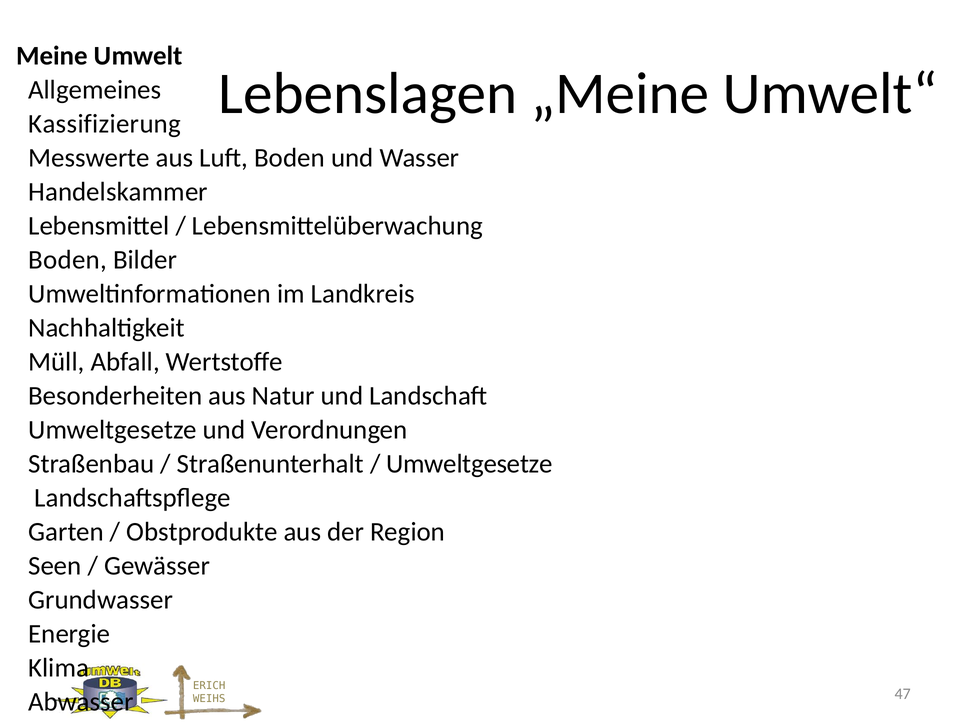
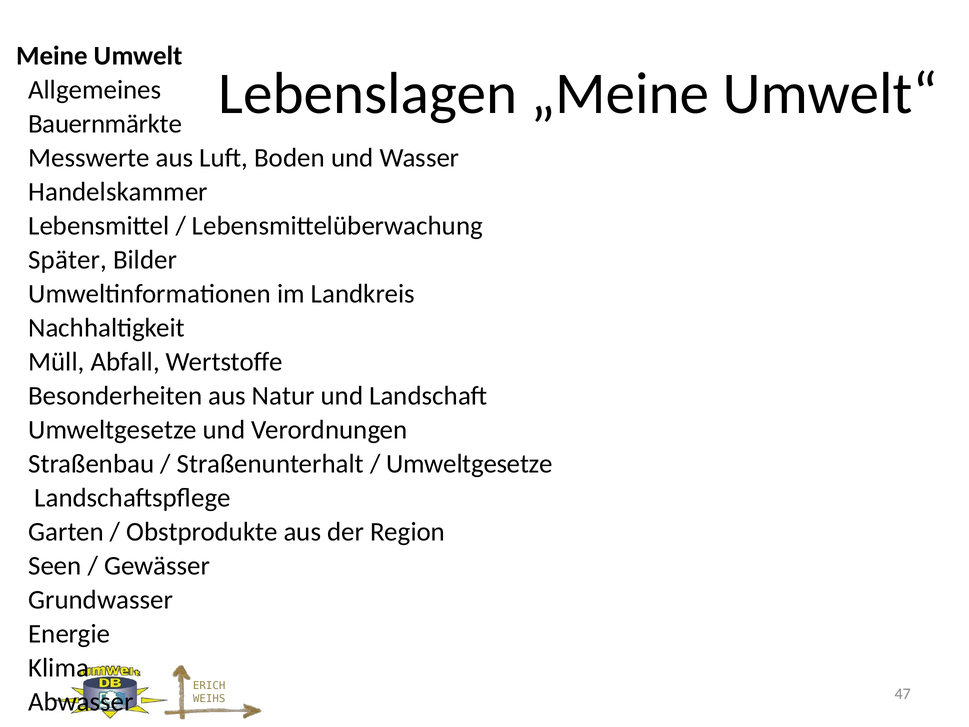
Kassifizierung: Kassifizierung -> Bauernmärkte (105, 124)
Boden: Boden -> Später (68, 260)
